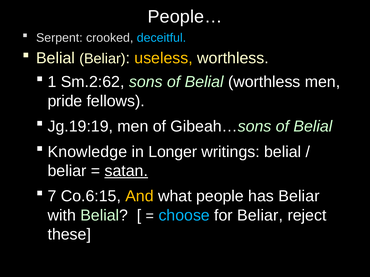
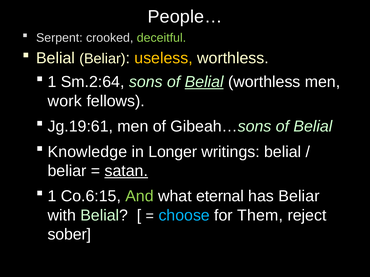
deceitful colour: light blue -> light green (161, 38)
Sm.2:62: Sm.2:62 -> Sm.2:64 (93, 82)
Belial underline: none -> present (204, 82)
pride: pride -> work (65, 101)
Jg.19:19: Jg.19:19 -> Jg.19:61 (80, 127)
7: 7 -> 1 (52, 197)
And colour: yellow -> light green (140, 197)
people: people -> eternal (220, 197)
for Beliar: Beliar -> Them (260, 216)
these: these -> sober (69, 235)
